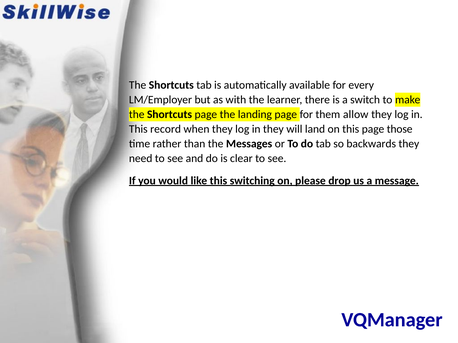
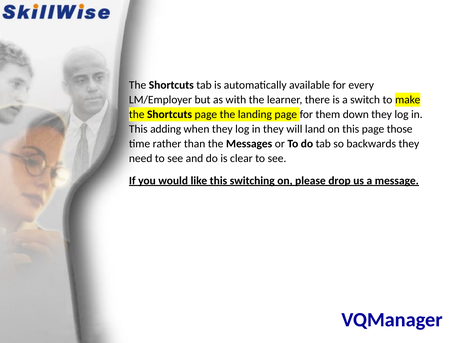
allow: allow -> down (356, 115)
record: record -> adding (166, 129)
